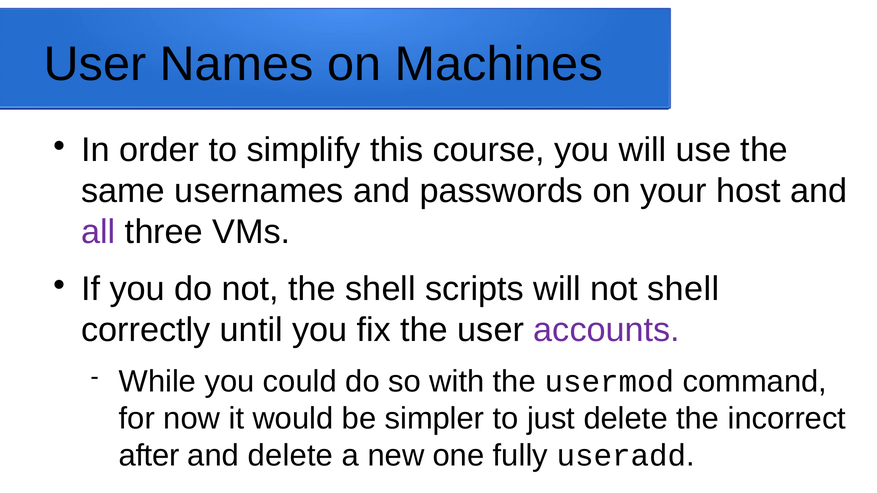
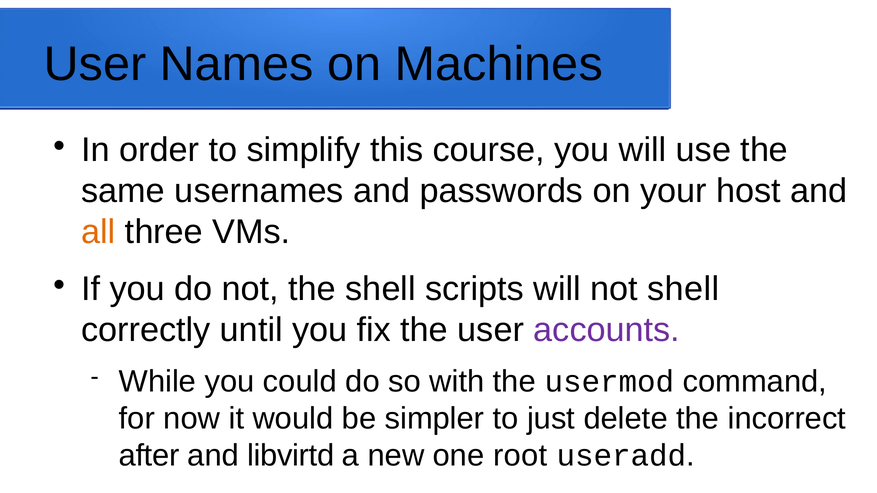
all colour: purple -> orange (98, 232)
and delete: delete -> libvirtd (291, 456)
fully: fully -> root (520, 456)
